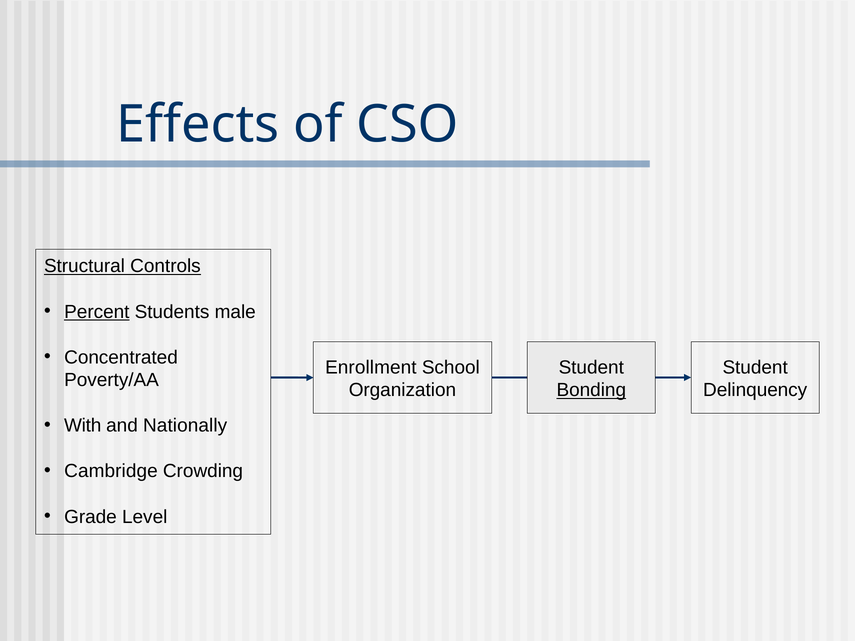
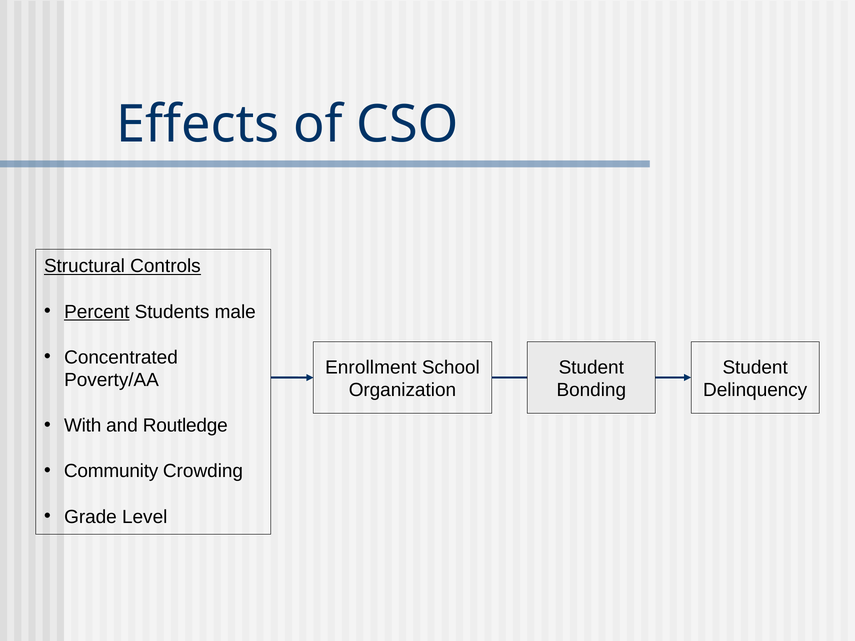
Bonding underline: present -> none (591, 390)
Nationally: Nationally -> Routledge (185, 426)
Cambridge: Cambridge -> Community (111, 471)
